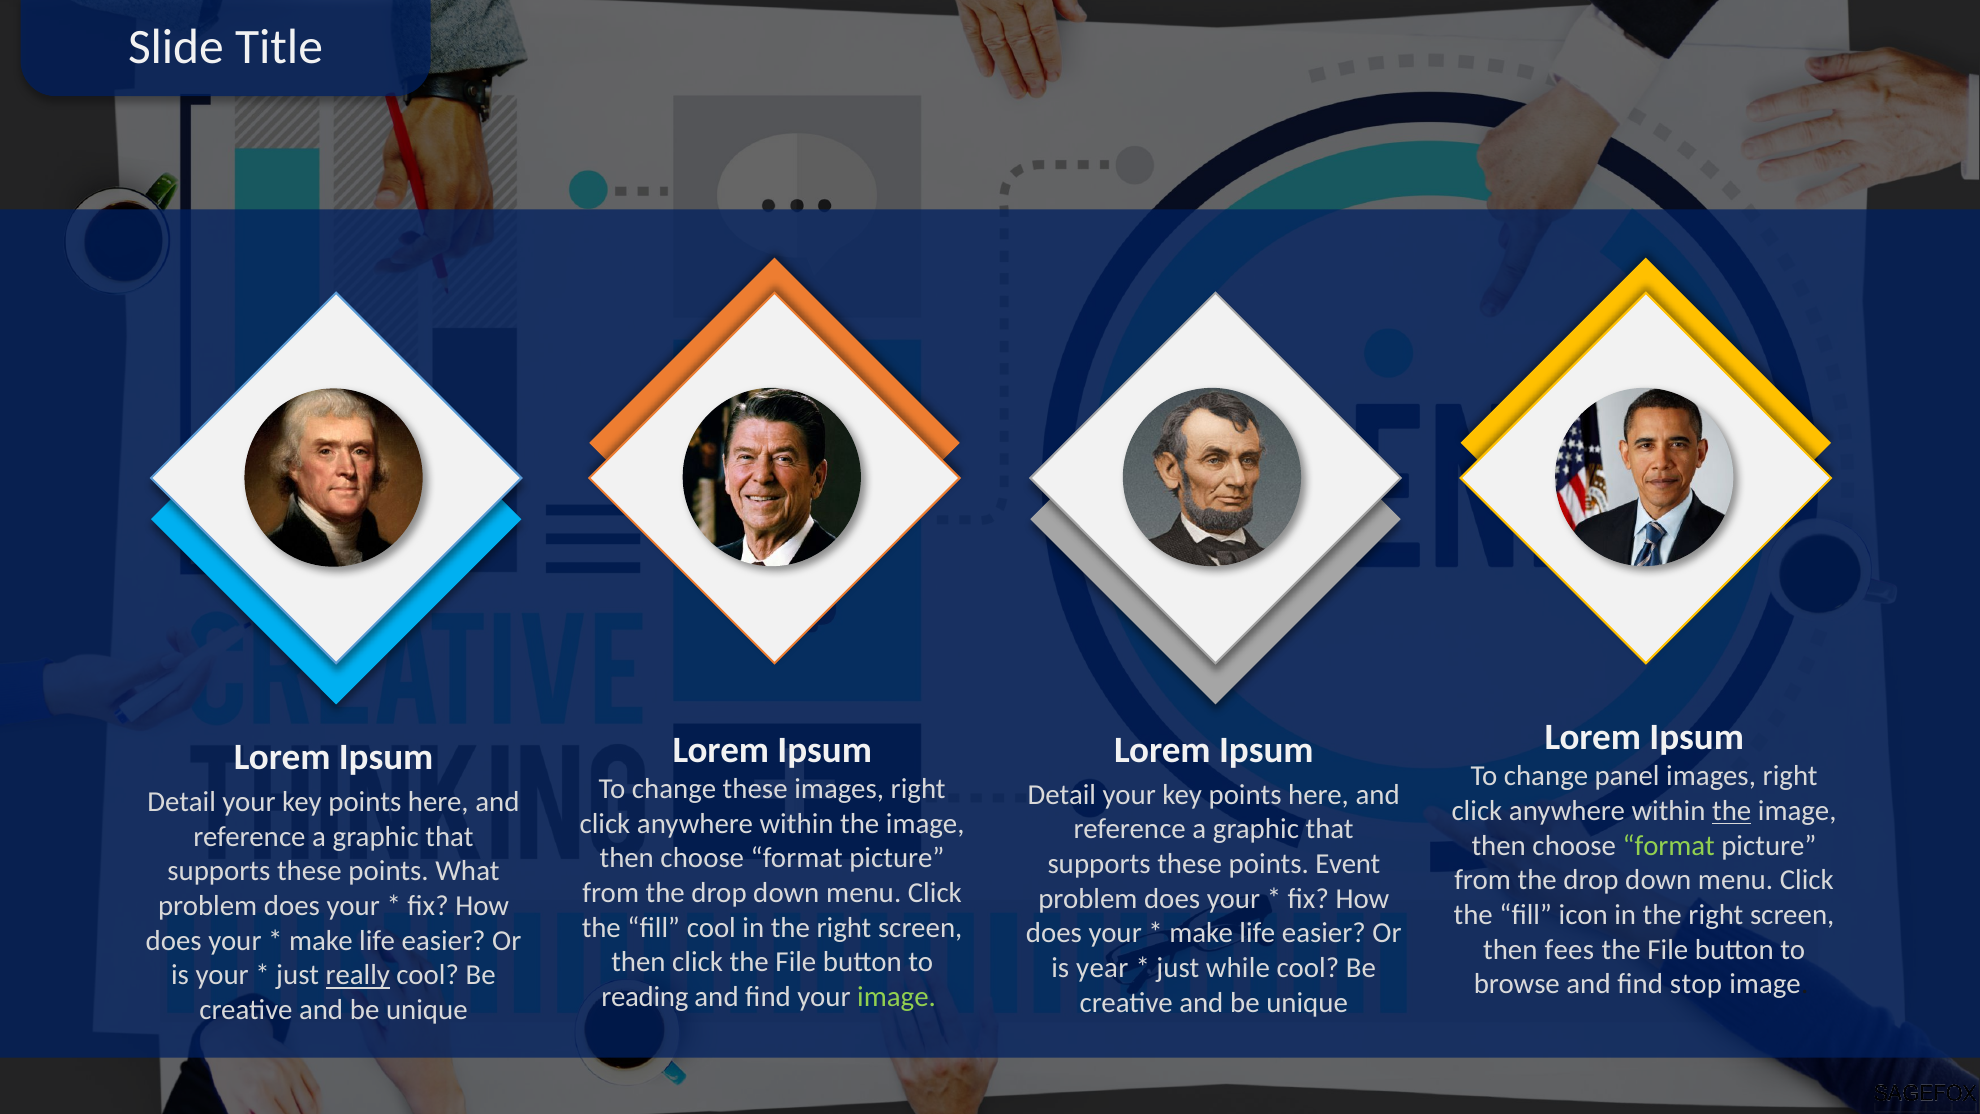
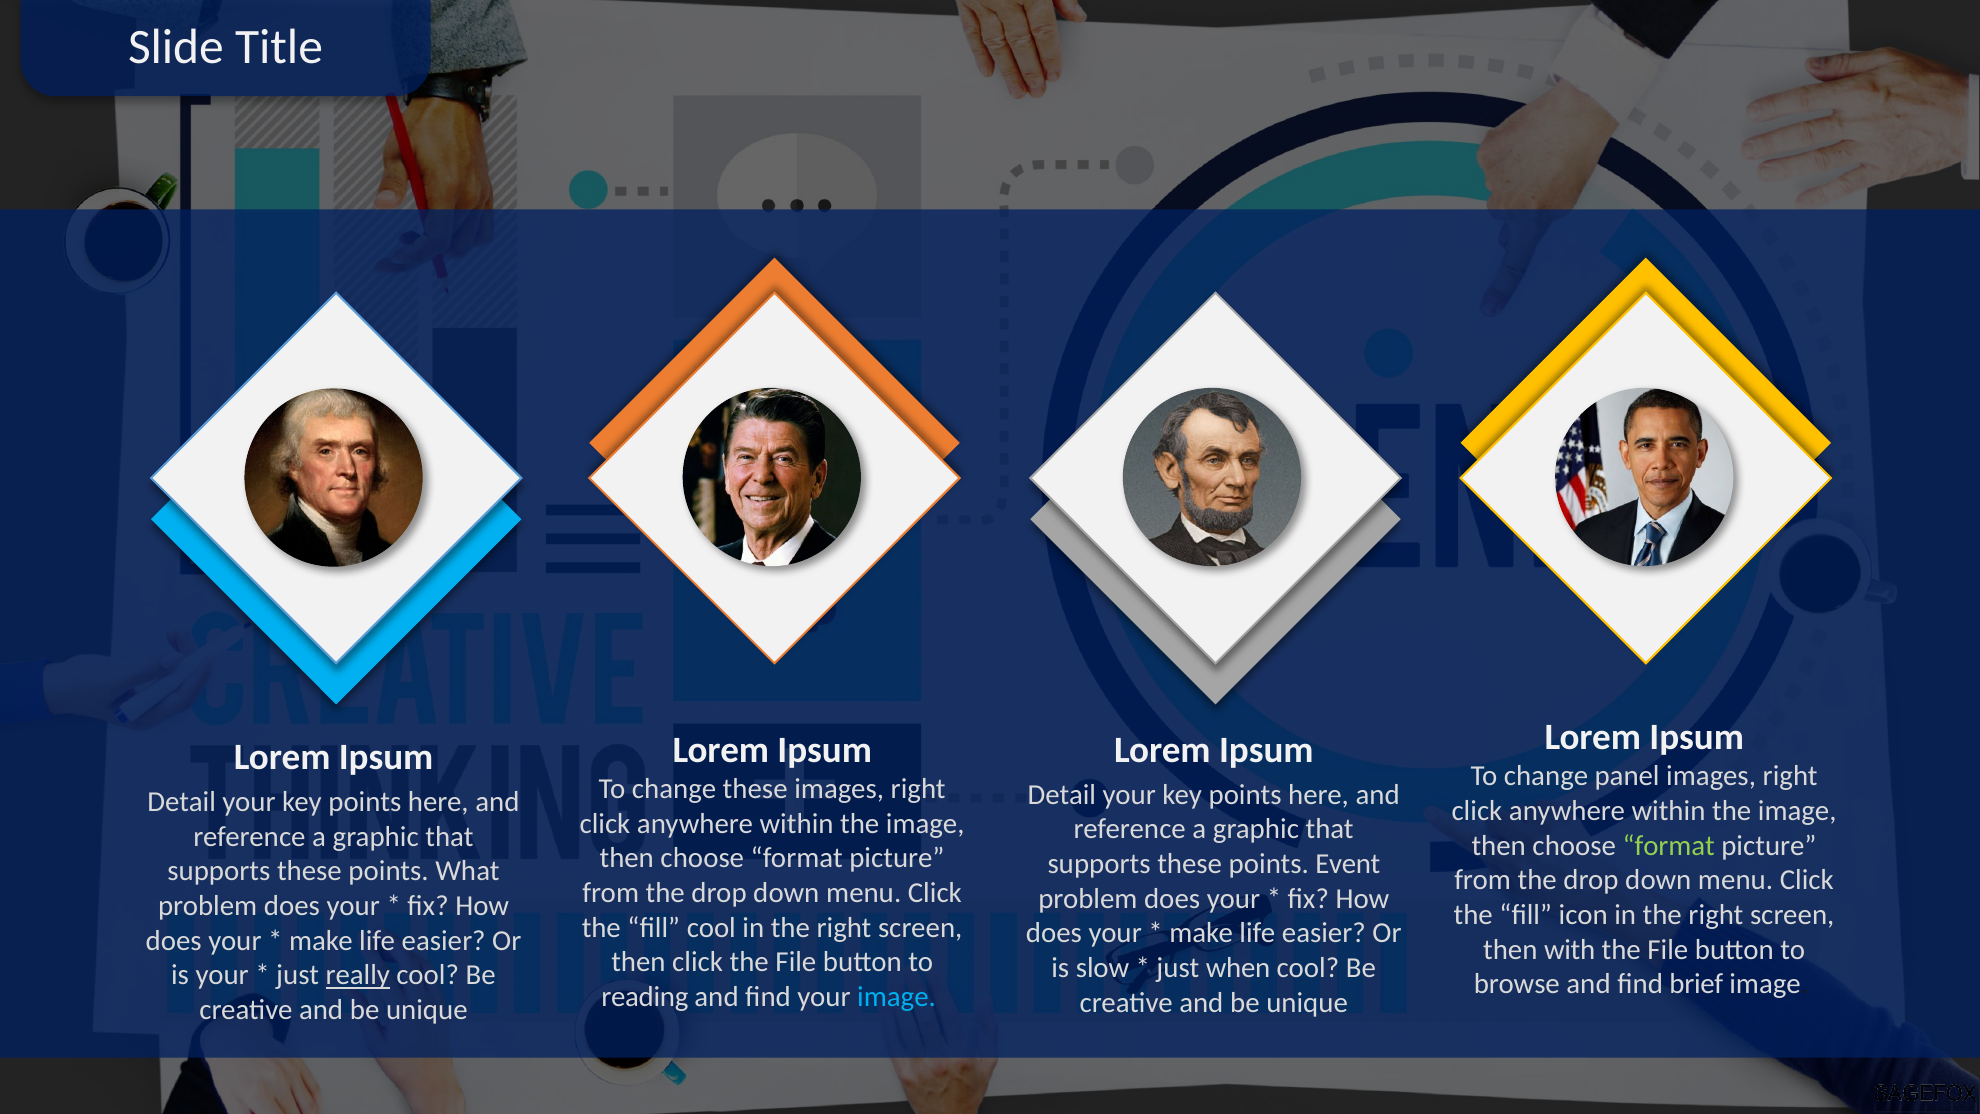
the underline: present -> none (1732, 811)
fees: fees -> with (1570, 950)
year: year -> slow (1103, 968)
while: while -> when (1238, 968)
stop: stop -> brief (1696, 984)
image colour: light green -> light blue (897, 997)
